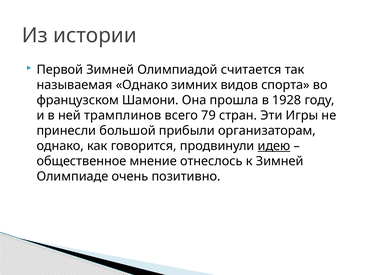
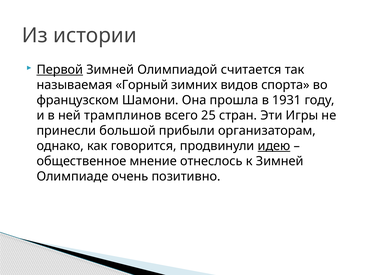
Первой underline: none -> present (60, 70)
называемая Однако: Однако -> Горный (142, 85)
1928: 1928 -> 1931 (287, 100)
79: 79 -> 25 (209, 115)
